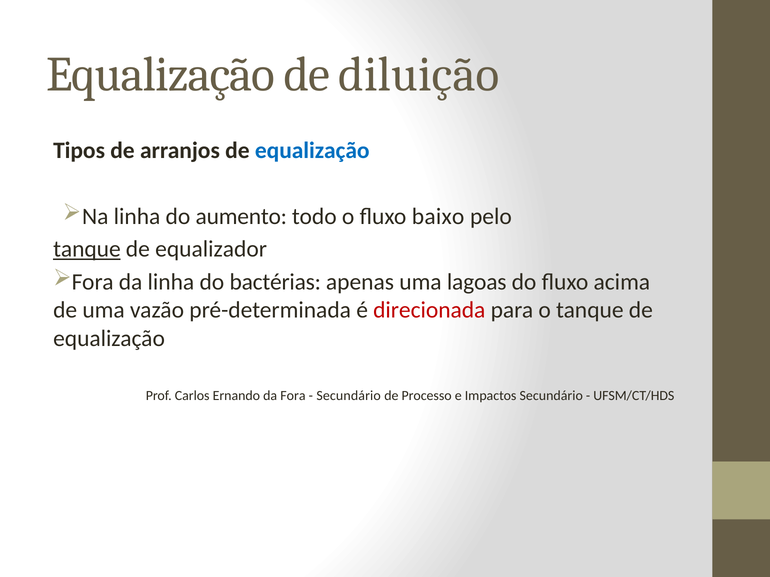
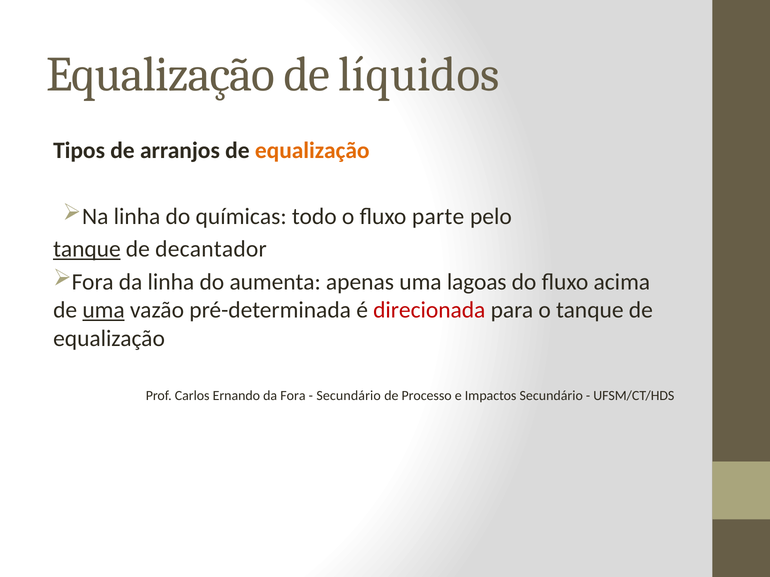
diluição: diluição -> líquidos (419, 75)
equalização colour: blue -> orange (312, 151)
aumento: aumento -> químicas (241, 216)
baixo: baixo -> parte (438, 216)
equalizador: equalizador -> decantador (211, 249)
bactérias: bactérias -> aumenta (275, 282)
uma underline: none -> present (104, 310)
